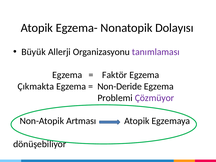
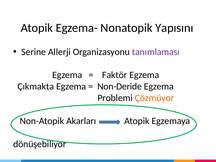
Dolayısı: Dolayısı -> Yapısını (174, 28)
Büyük: Büyük -> Serine (34, 52)
Çözmüyor colour: purple -> orange (154, 98)
Artması: Artması -> Akarları (81, 121)
